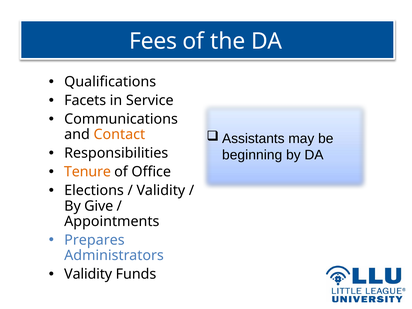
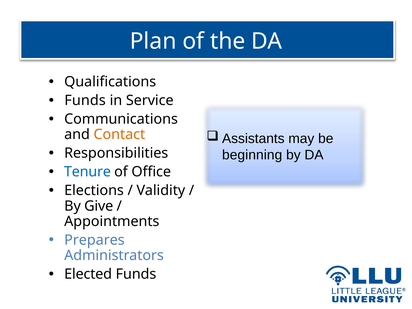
Fees: Fees -> Plan (153, 41)
Facets: Facets -> Funds (85, 100)
Tenure colour: orange -> blue (87, 172)
Validity: Validity -> Elected (88, 274)
